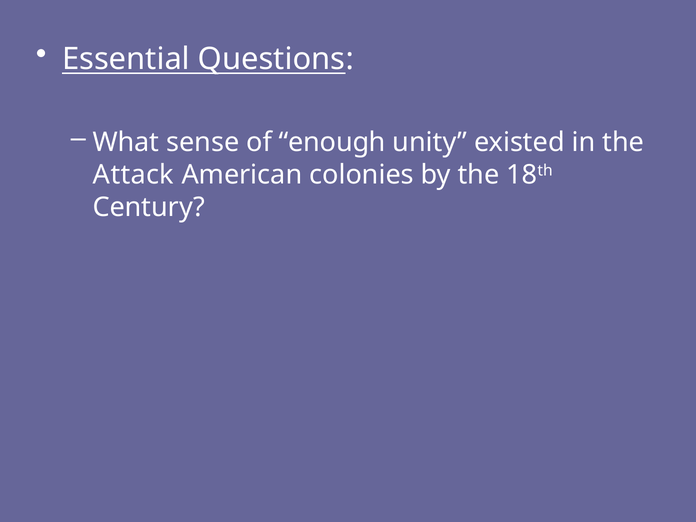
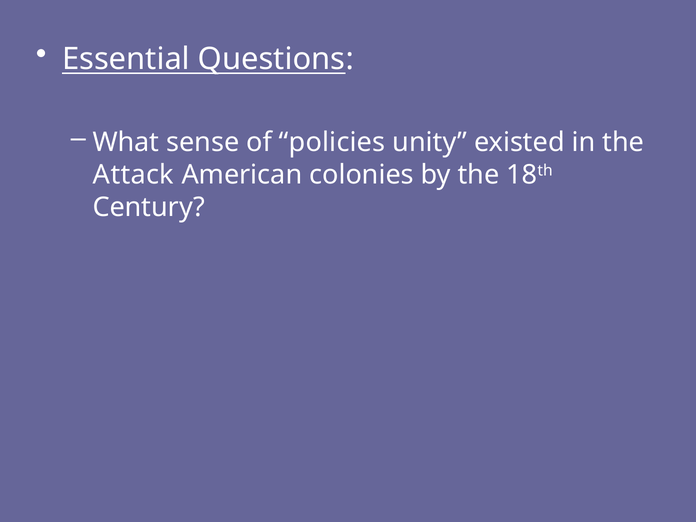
enough: enough -> policies (332, 142)
